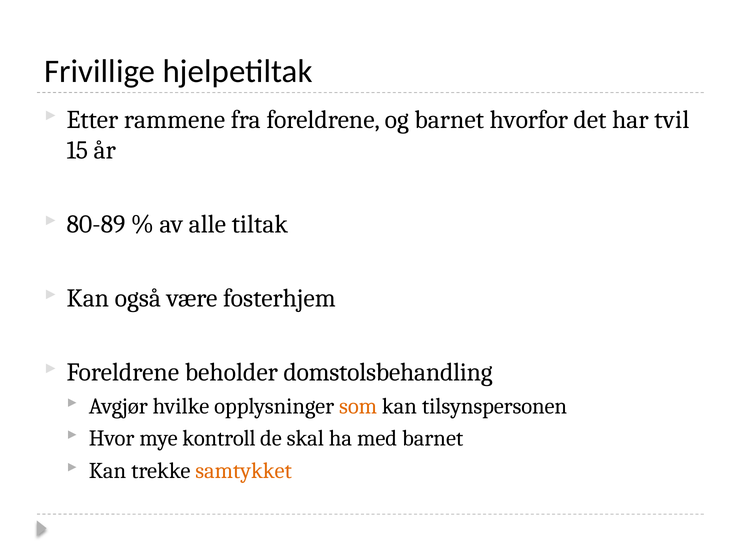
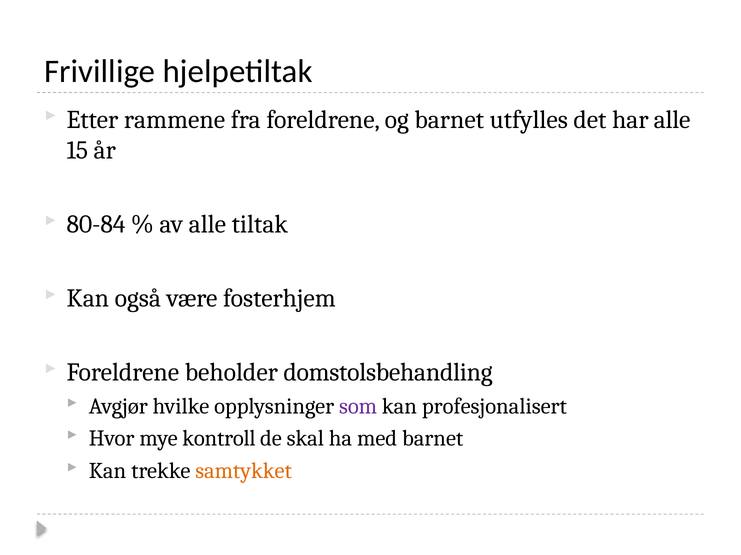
hvorfor: hvorfor -> utfylles (529, 120)
har tvil: tvil -> alle (672, 120)
80-89: 80-89 -> 80-84 (96, 225)
som colour: orange -> purple (358, 407)
tilsynspersonen: tilsynspersonen -> profesjonalisert (494, 407)
